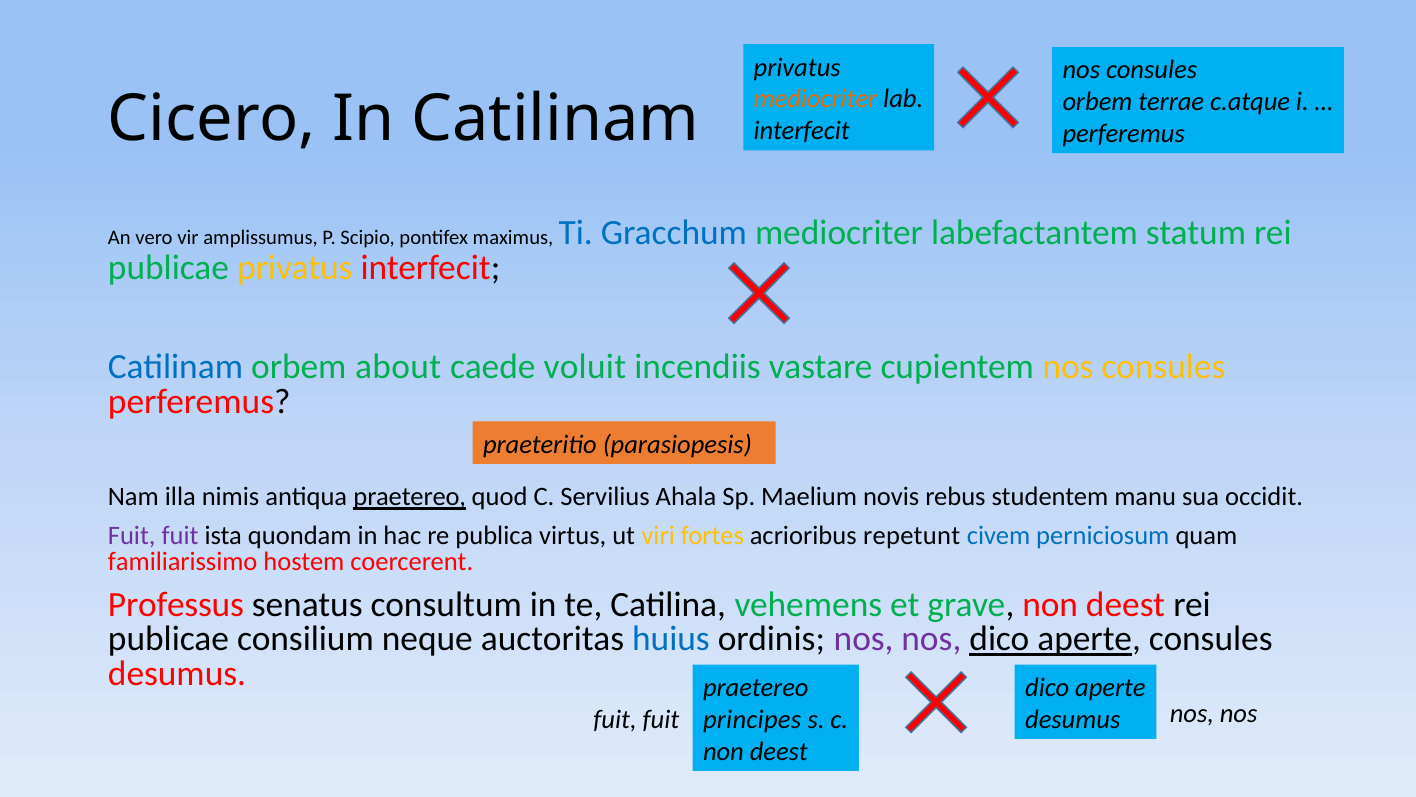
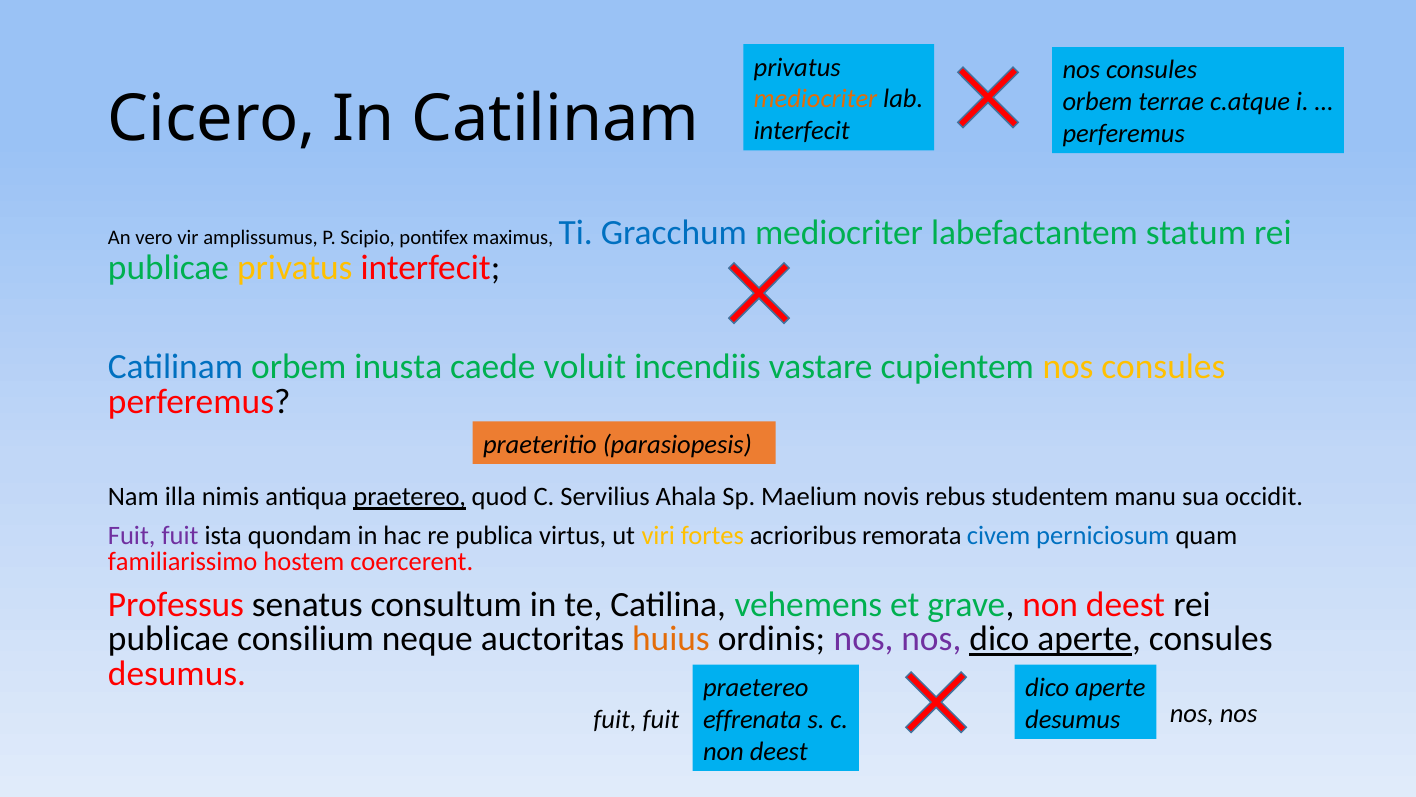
about: about -> inusta (398, 367)
repetunt: repetunt -> remorata (912, 535)
huius colour: blue -> orange (671, 639)
principes: principes -> effrenata (752, 719)
